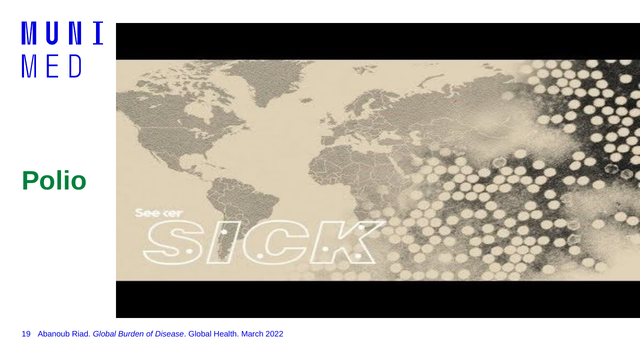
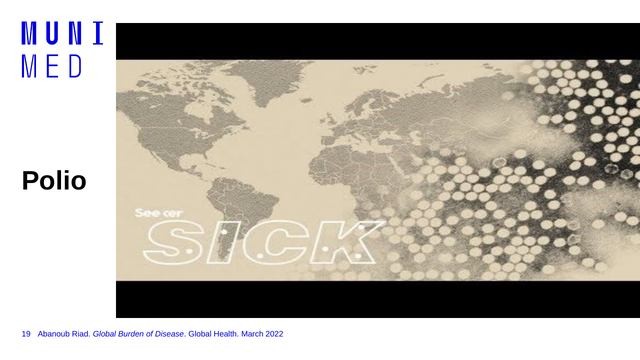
Polio colour: green -> black (54, 181)
